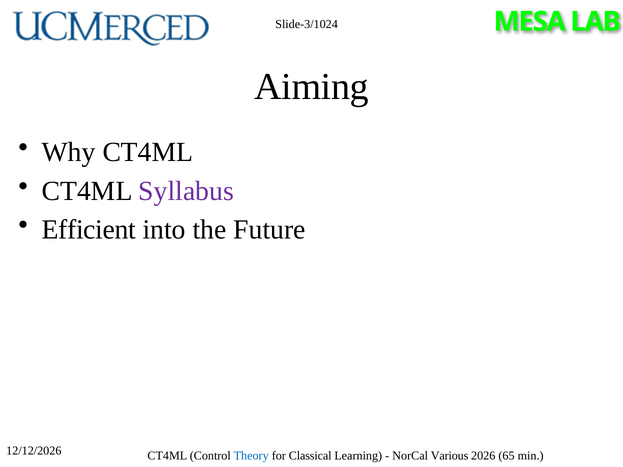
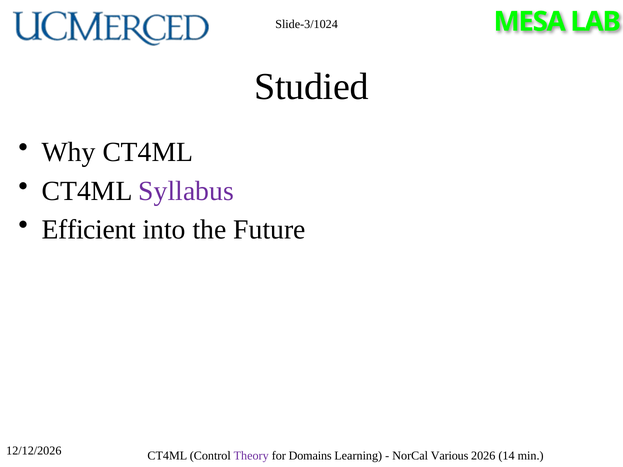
Aiming: Aiming -> Studied (312, 87)
Theory colour: blue -> purple (251, 456)
Classical: Classical -> Domains (310, 456)
65: 65 -> 14 (506, 456)
